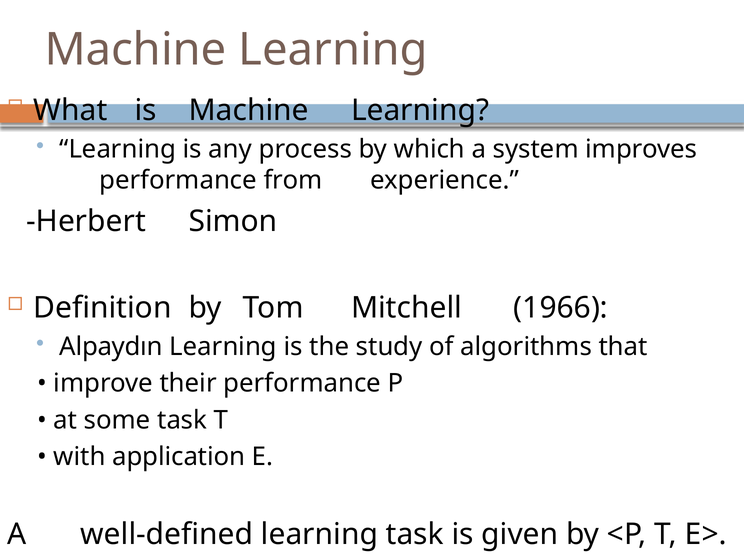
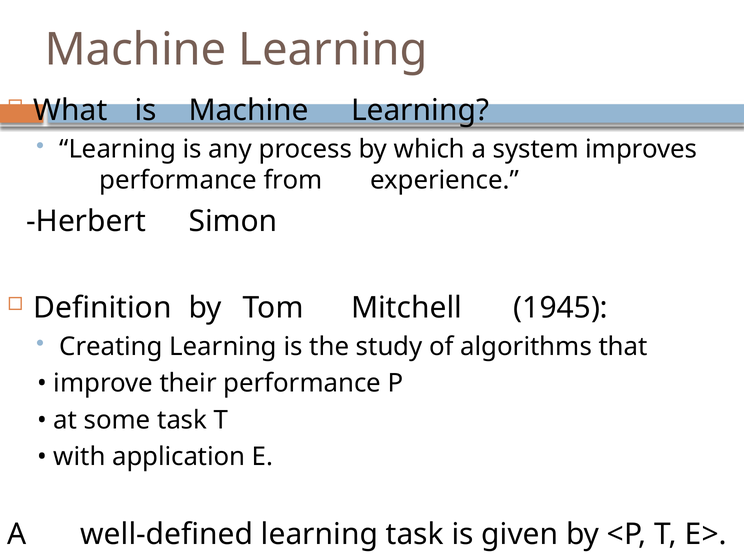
1966: 1966 -> 1945 (561, 308)
Alpaydın: Alpaydın -> Creating (111, 347)
